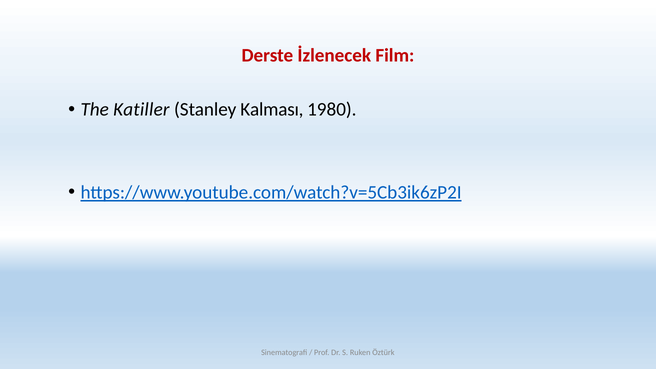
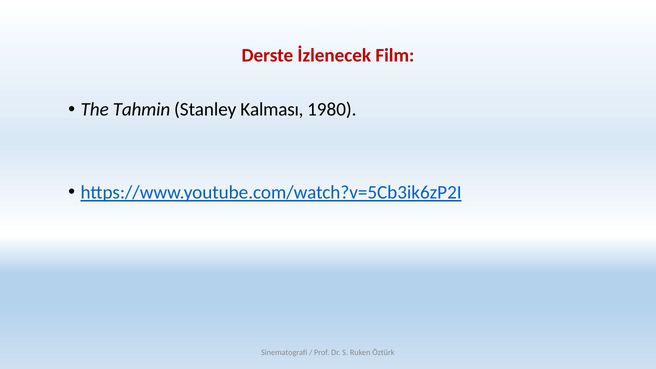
Katiller: Katiller -> Tahmin (142, 110)
